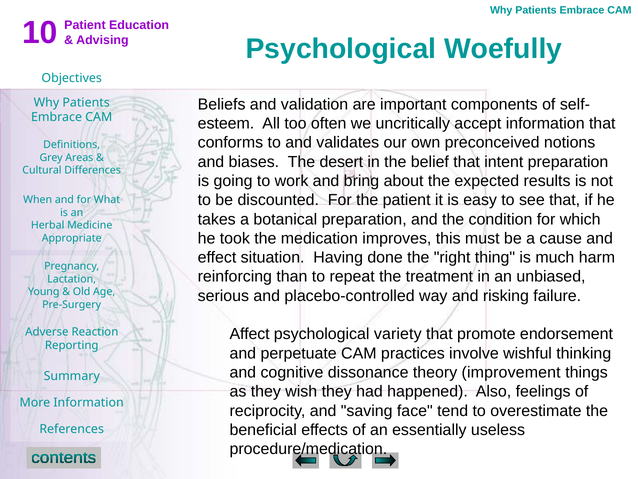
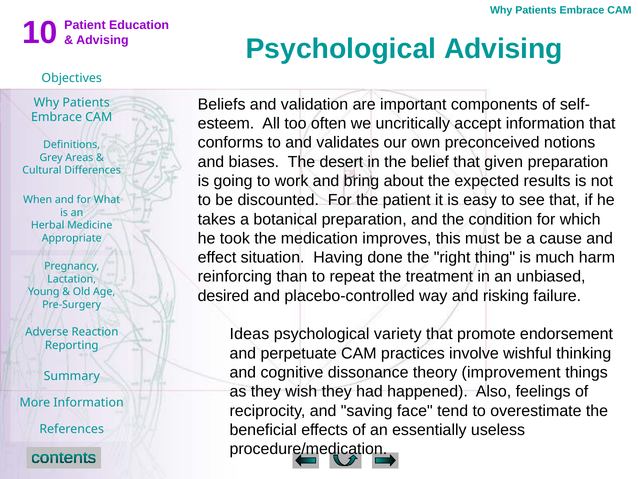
Psychological Woefully: Woefully -> Advising (503, 49)
intent: intent -> given (504, 162)
serious: serious -> desired (223, 296)
Affect: Affect -> Ideas (249, 334)
